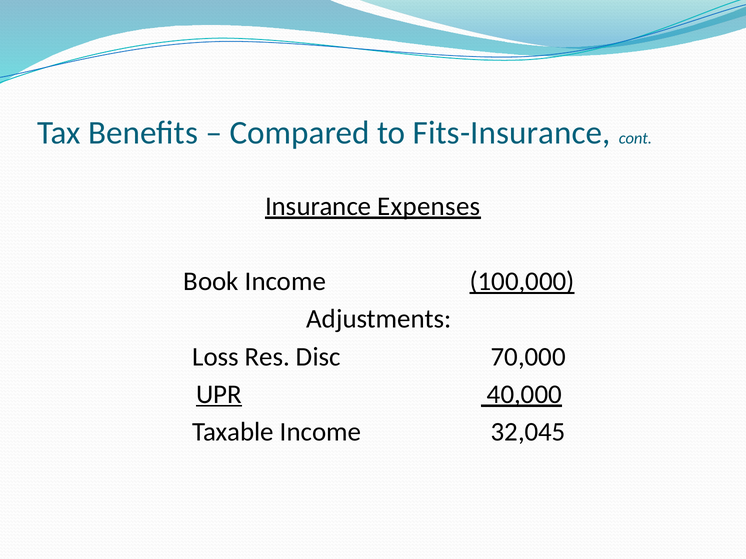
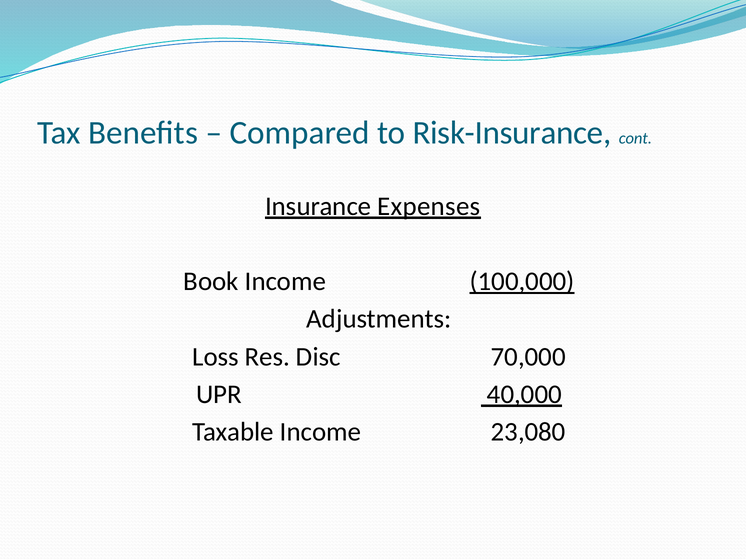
Fits-Insurance: Fits-Insurance -> Risk-Insurance (512, 133)
UPR underline: present -> none (219, 395)
32,045: 32,045 -> 23,080 (528, 432)
